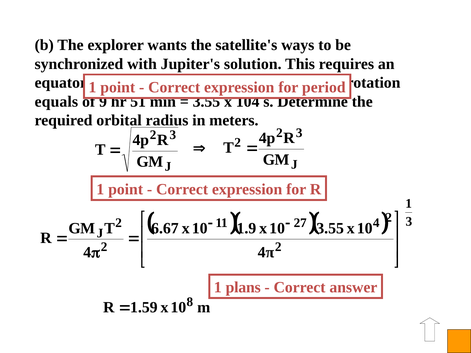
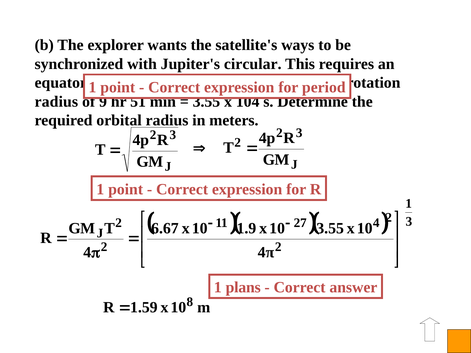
solution: solution -> circular (253, 64)
equals: equals -> radius (56, 102)
